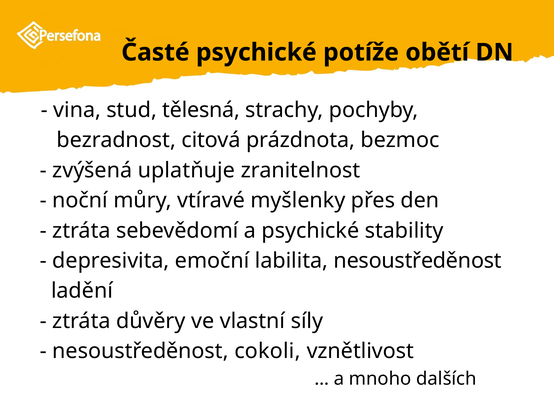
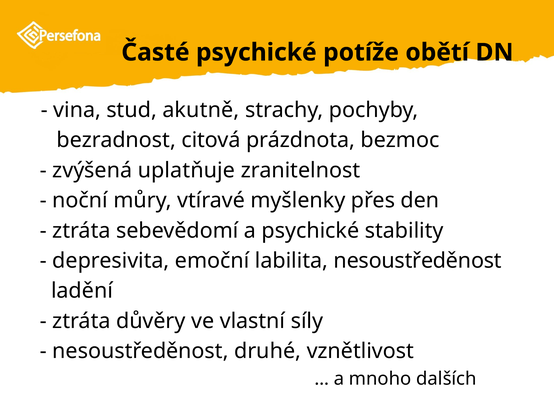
tělesná: tělesná -> akutně (201, 110)
cokoli: cokoli -> druhé (268, 352)
